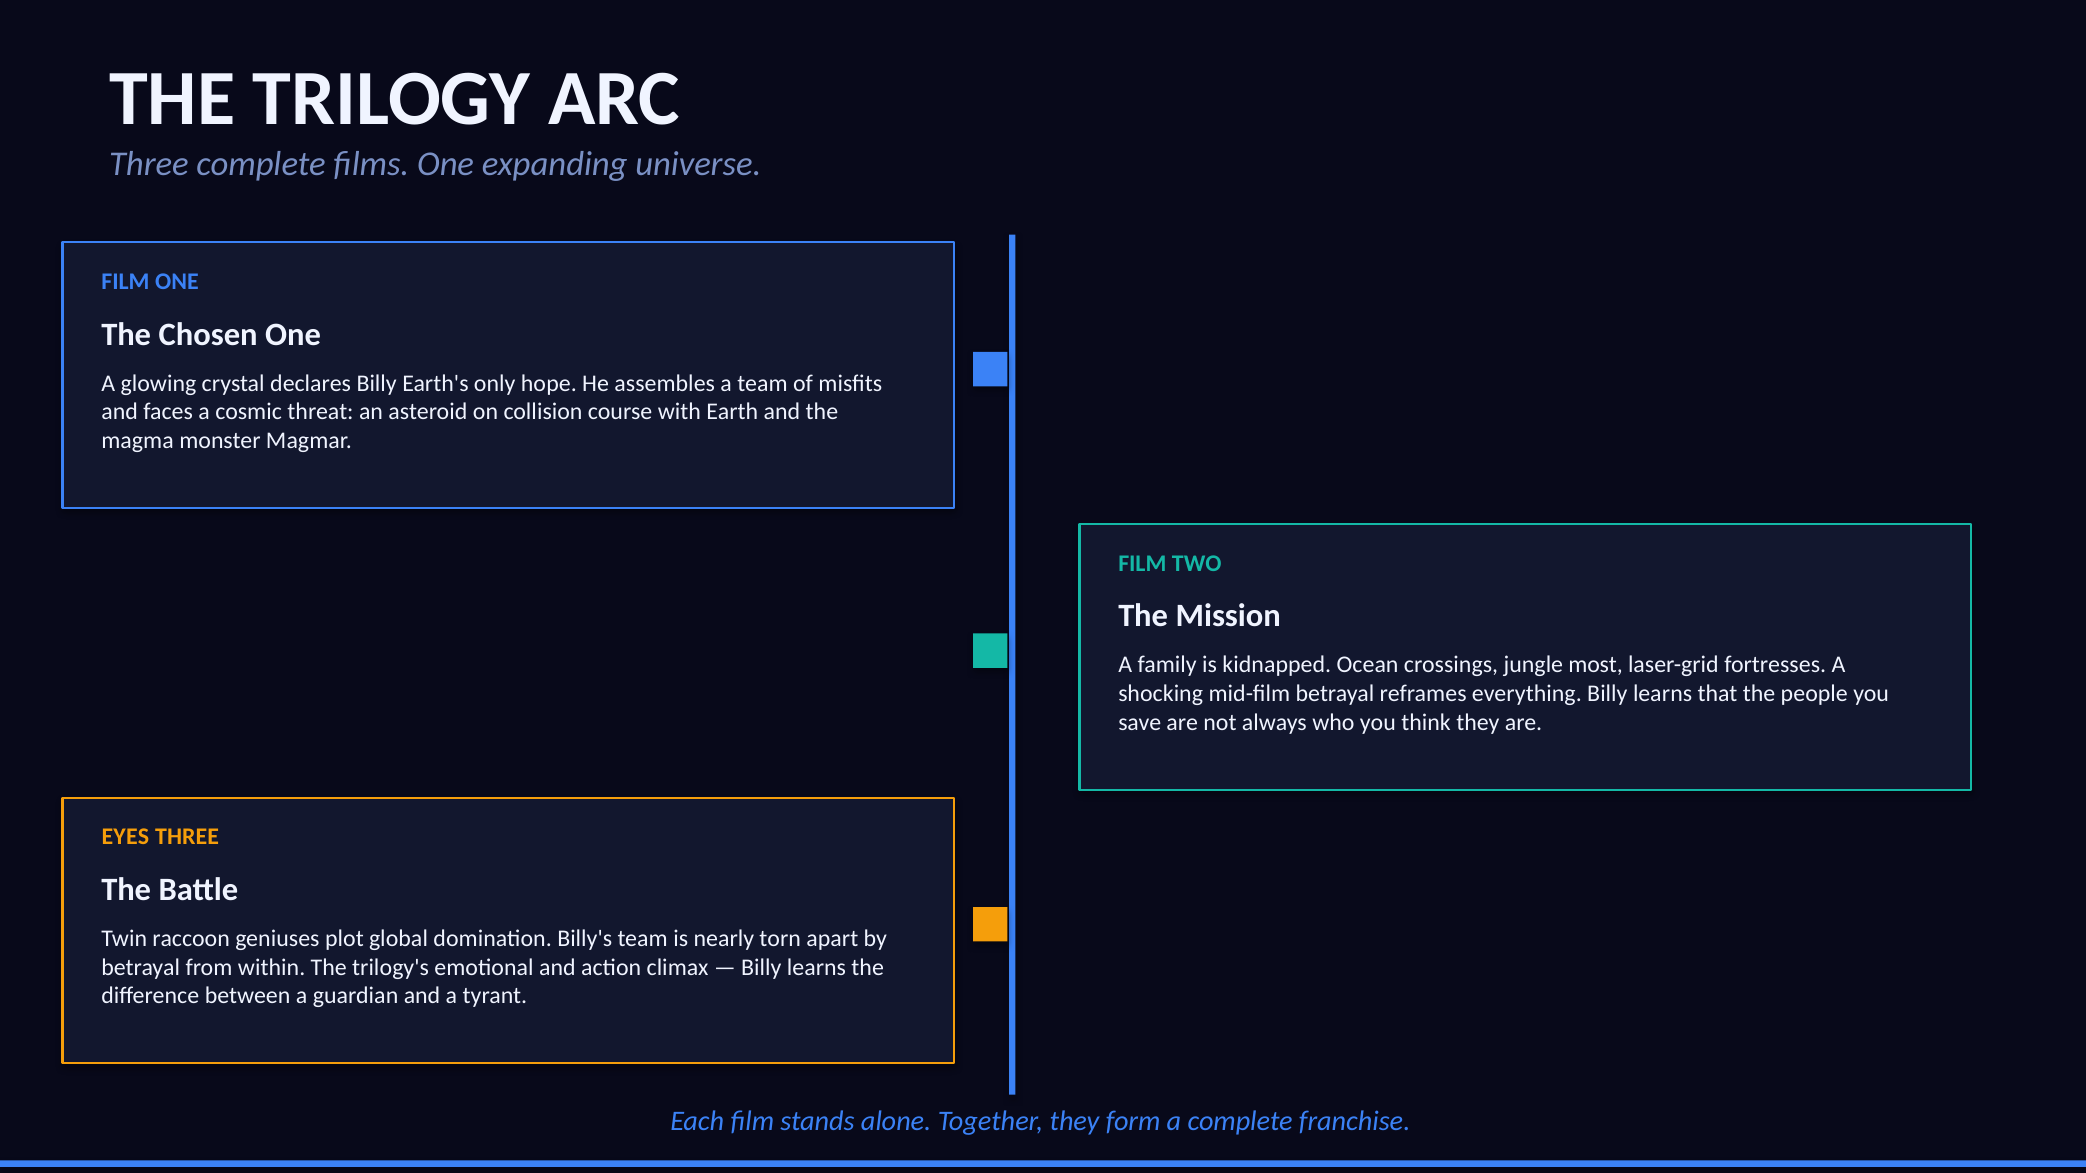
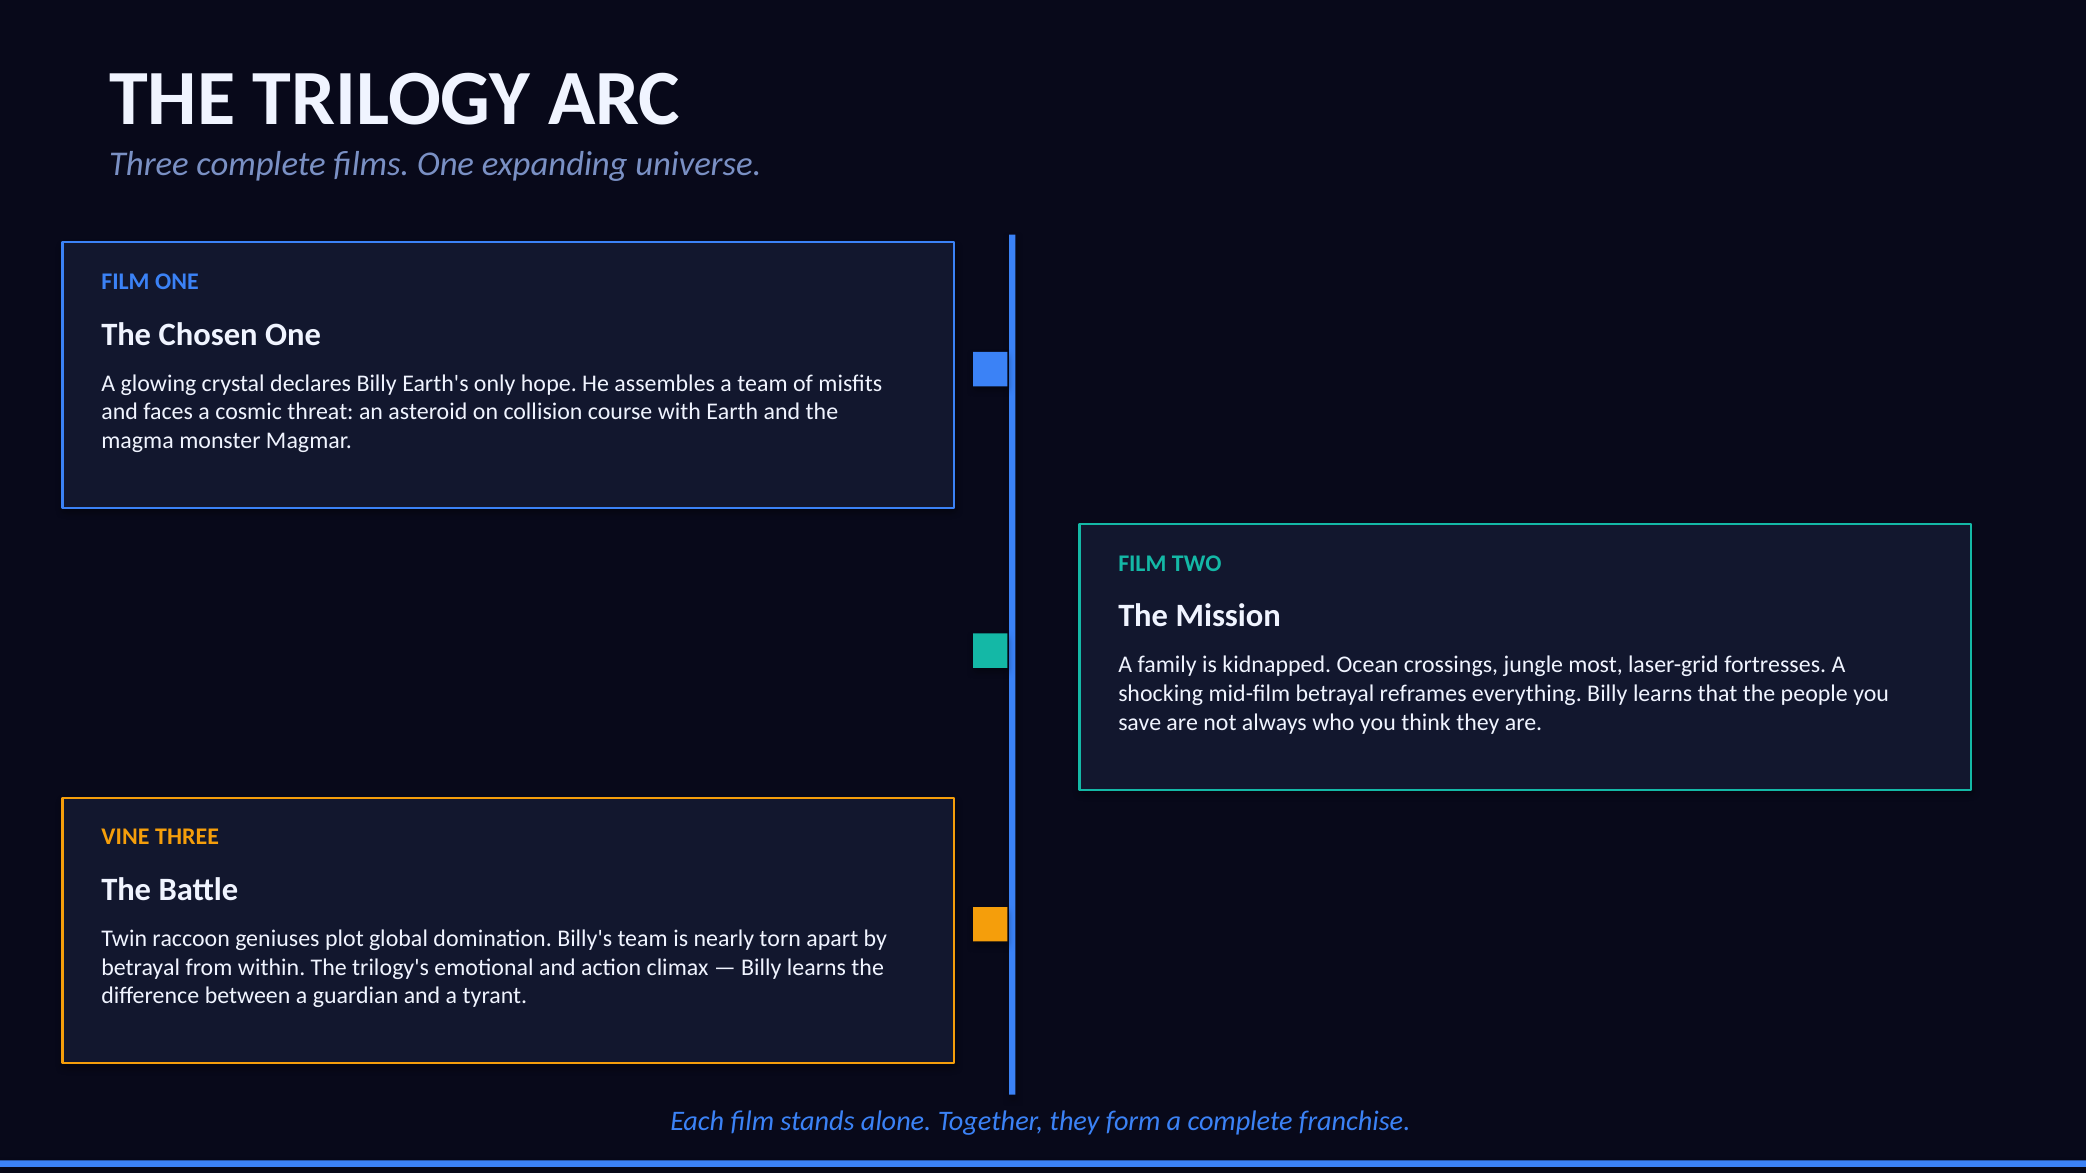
EYES: EYES -> VINE (125, 837)
